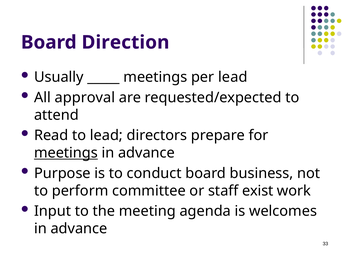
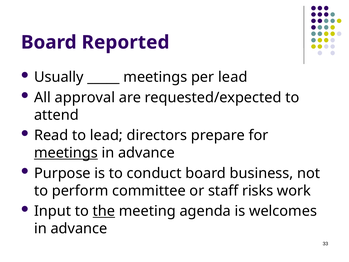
Direction: Direction -> Reported (125, 42)
exist: exist -> risks (258, 191)
the underline: none -> present (104, 211)
